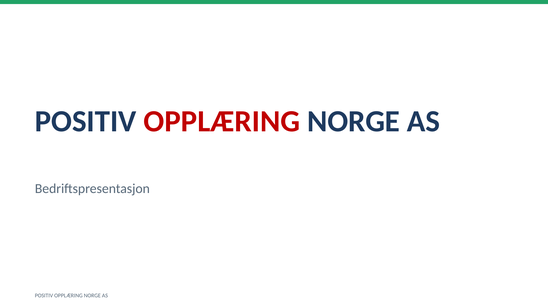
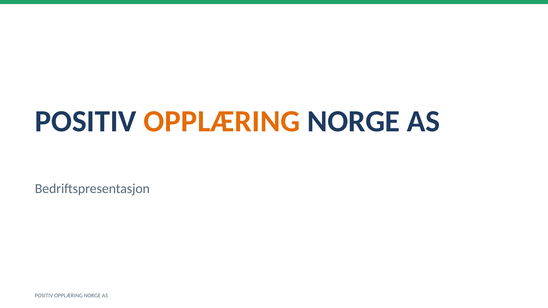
OPPLÆRING colour: red -> orange (222, 122)
